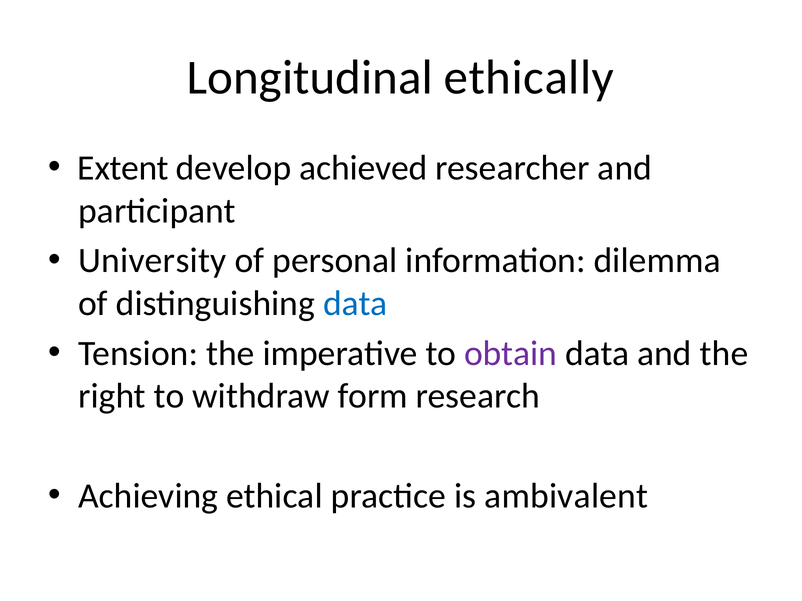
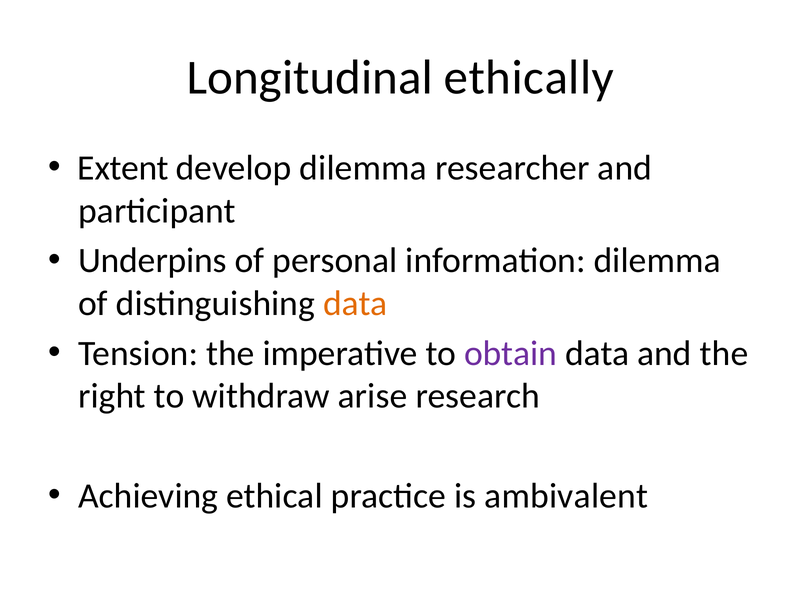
develop achieved: achieved -> dilemma (363, 168)
University: University -> Underpins (152, 261)
data colour: blue -> orange (355, 304)
form: form -> arise (373, 396)
